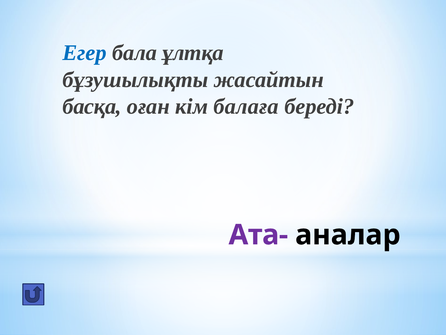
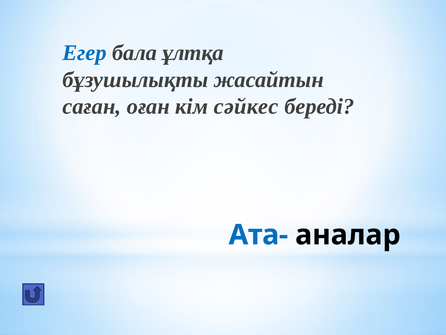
басқа: басқа -> саған (92, 106)
балаға: балаға -> сәйкес (246, 106)
Ата- colour: purple -> blue (258, 235)
